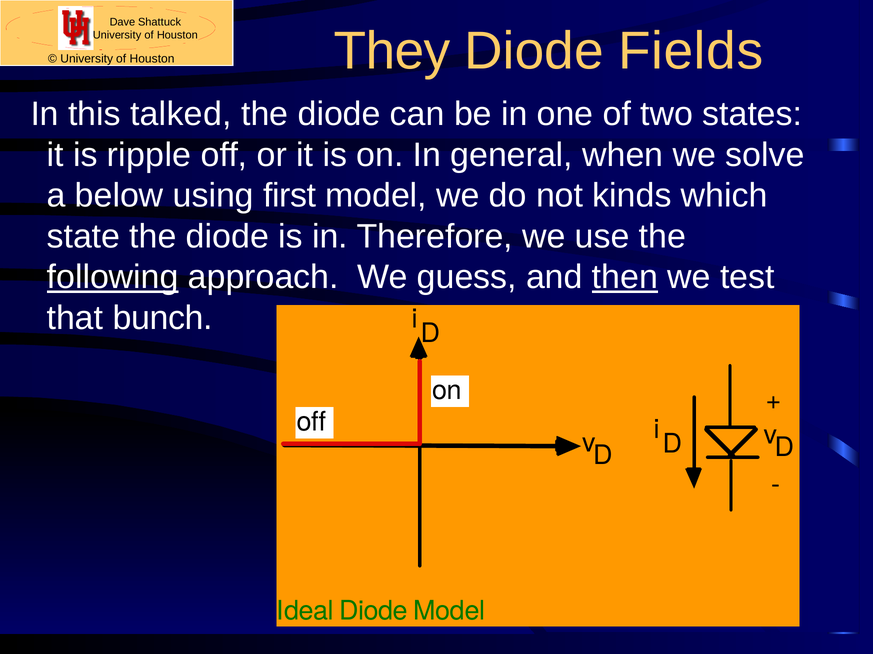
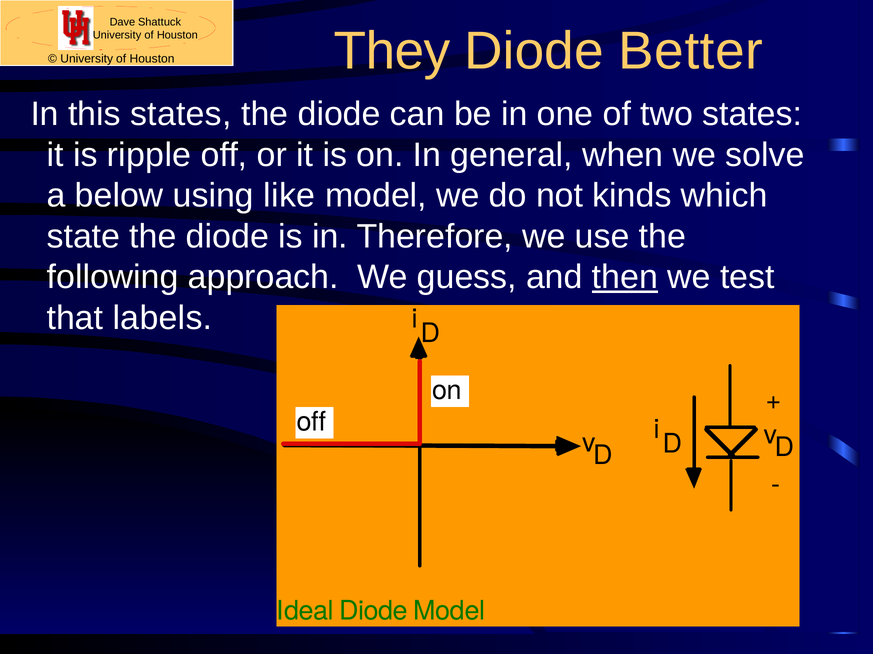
Fields: Fields -> Better (691, 51)
this talked: talked -> states (181, 114)
first: first -> like (289, 196)
following underline: present -> none (113, 277)
bunch: bunch -> labels (162, 318)
